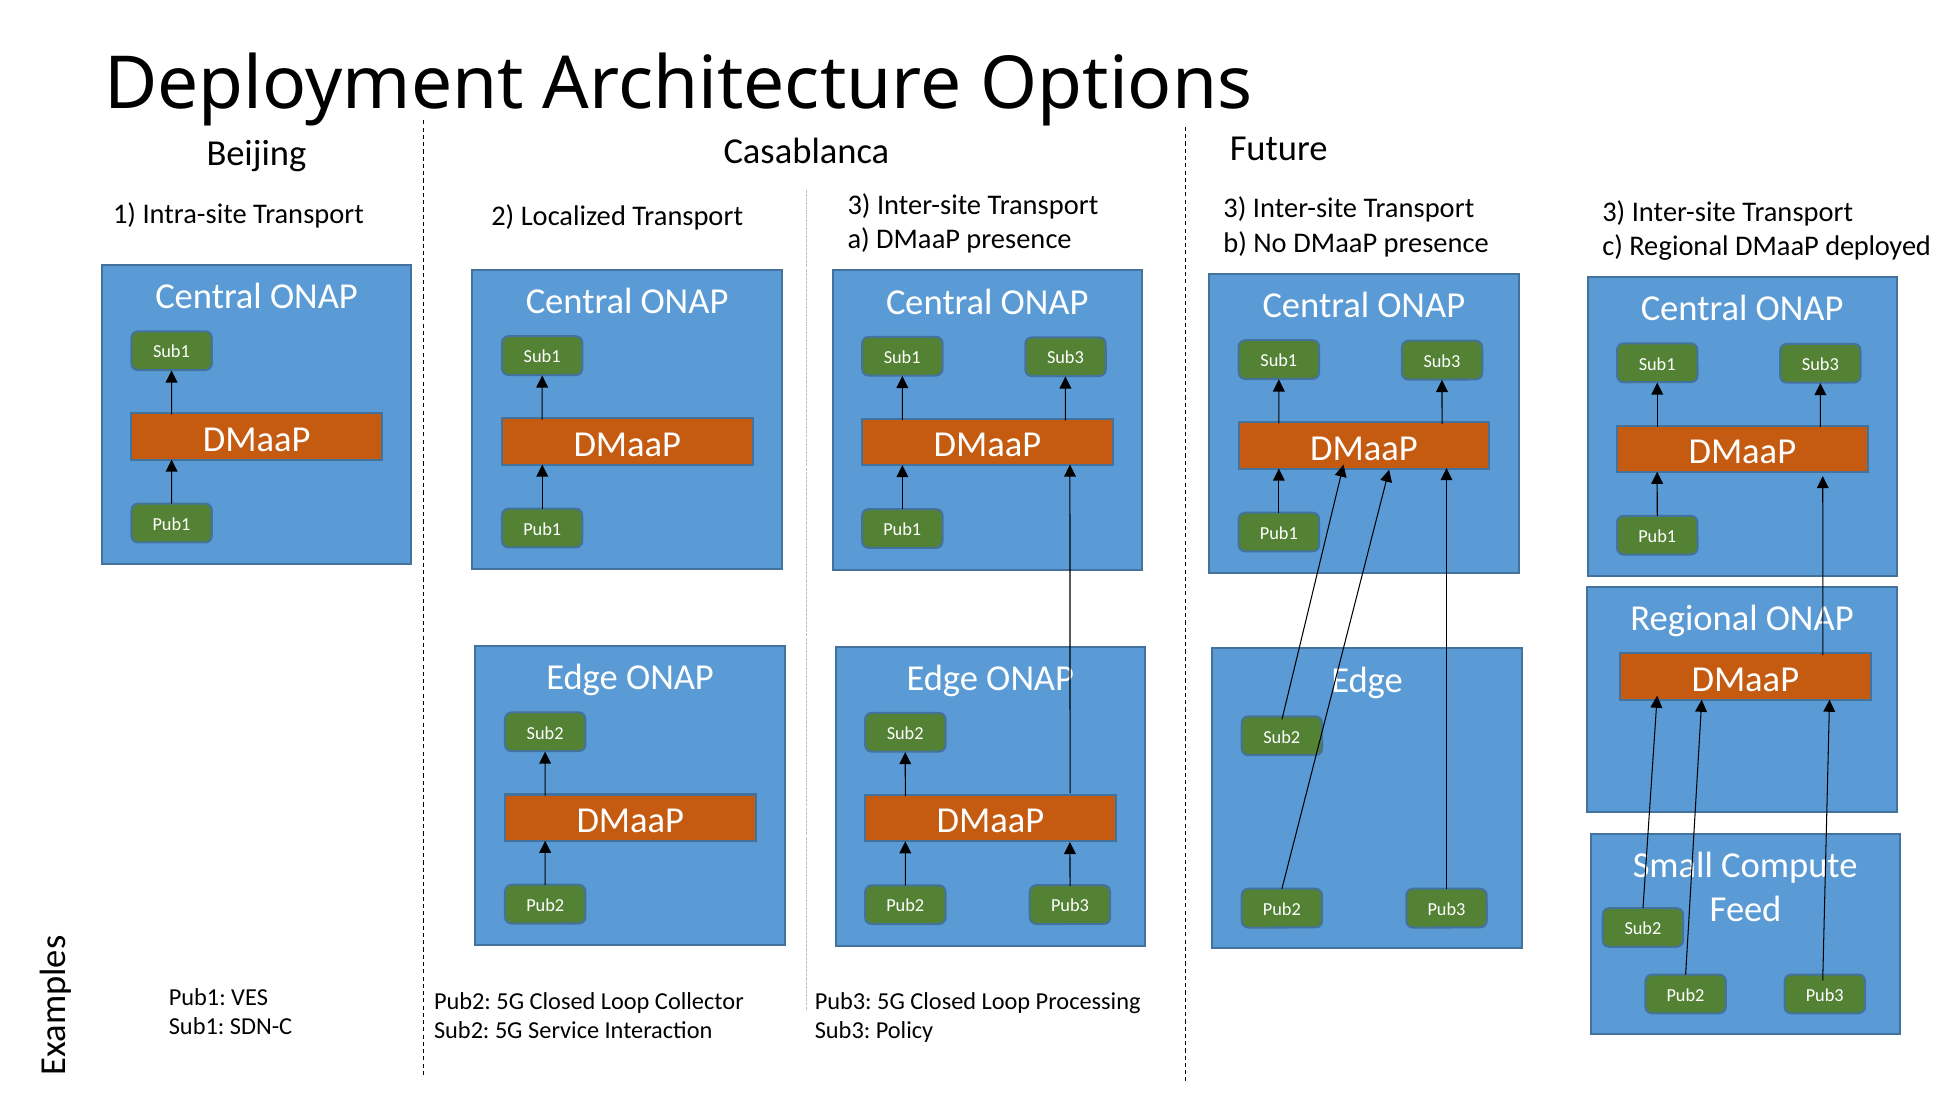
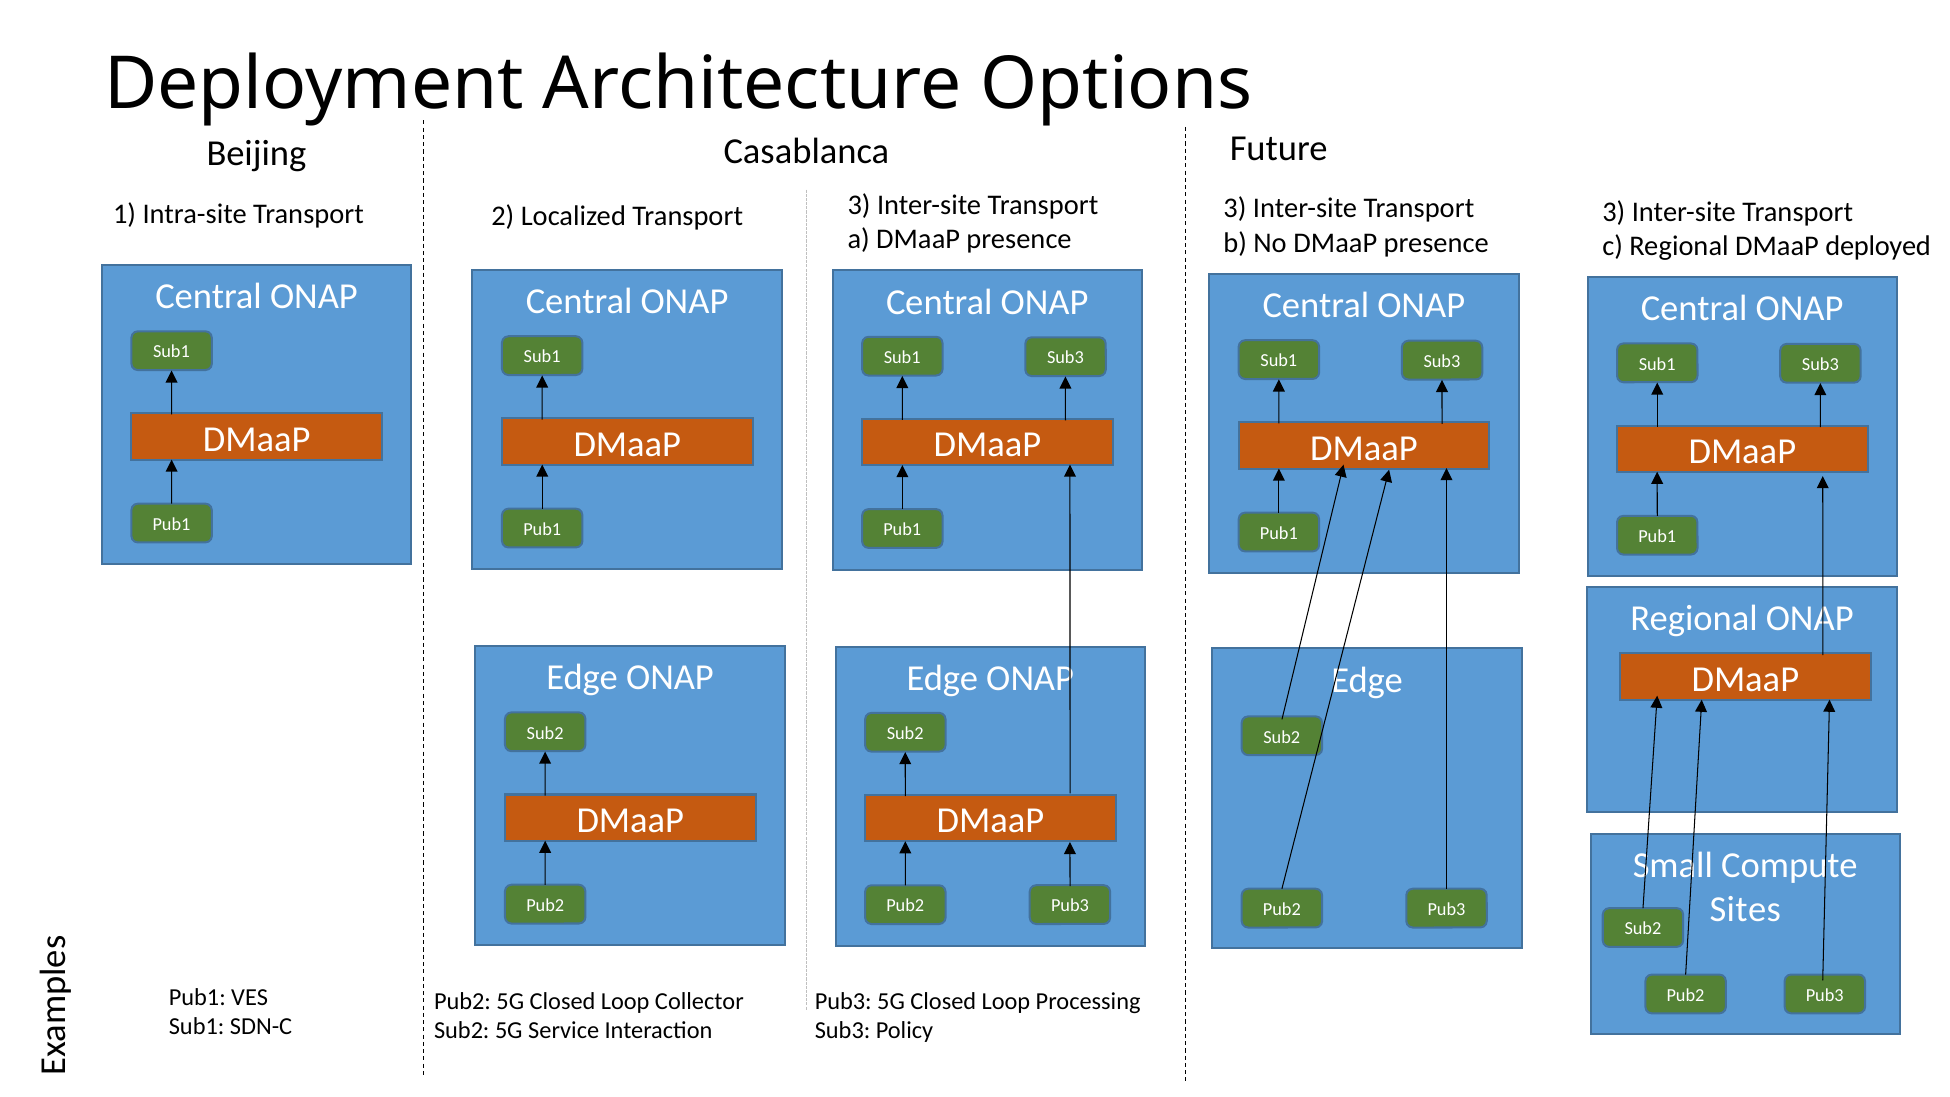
Feed: Feed -> Sites (1745, 909)
